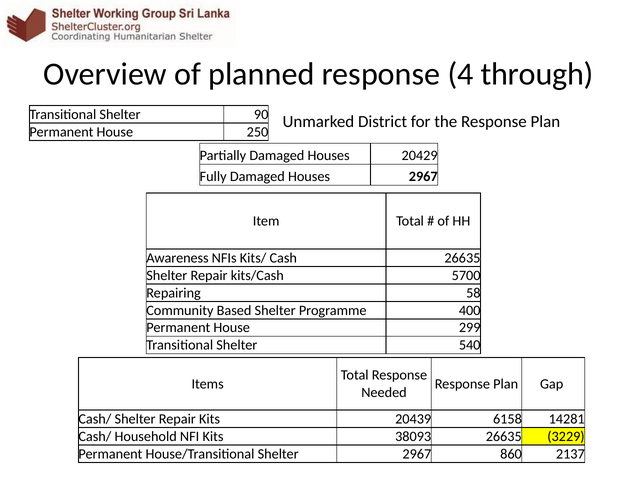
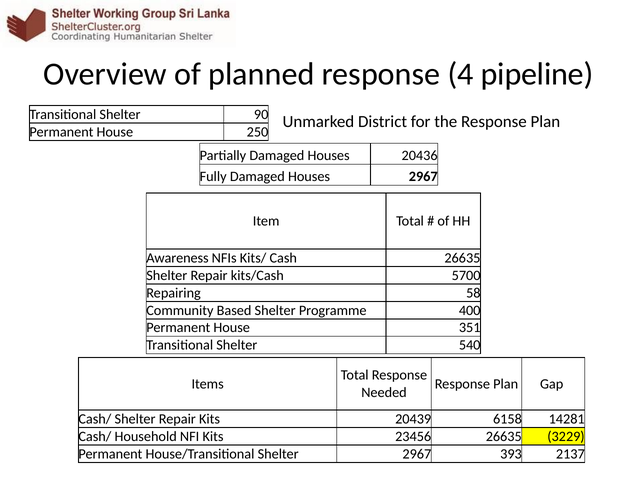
through: through -> pipeline (537, 74)
20429: 20429 -> 20436 (420, 156)
299: 299 -> 351 (470, 328)
38093: 38093 -> 23456 (413, 437)
860: 860 -> 393 (511, 454)
